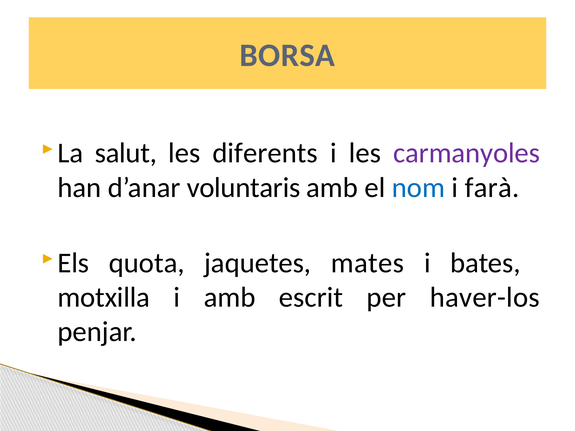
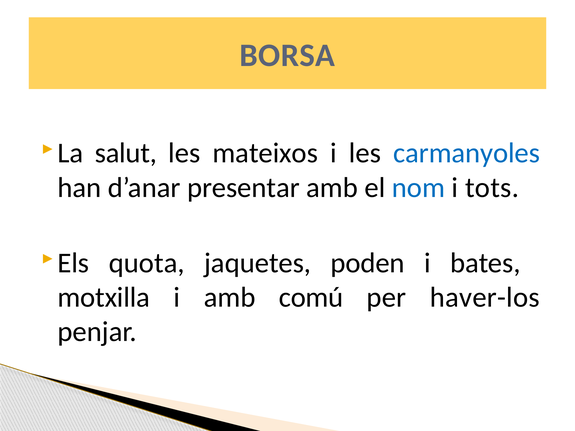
diferents: diferents -> mateixos (265, 153)
carmanyoles colour: purple -> blue (467, 153)
voluntaris: voluntaris -> presentar (243, 188)
farà: farà -> tots (492, 188)
mates: mates -> poden (368, 263)
escrit: escrit -> comú (311, 298)
